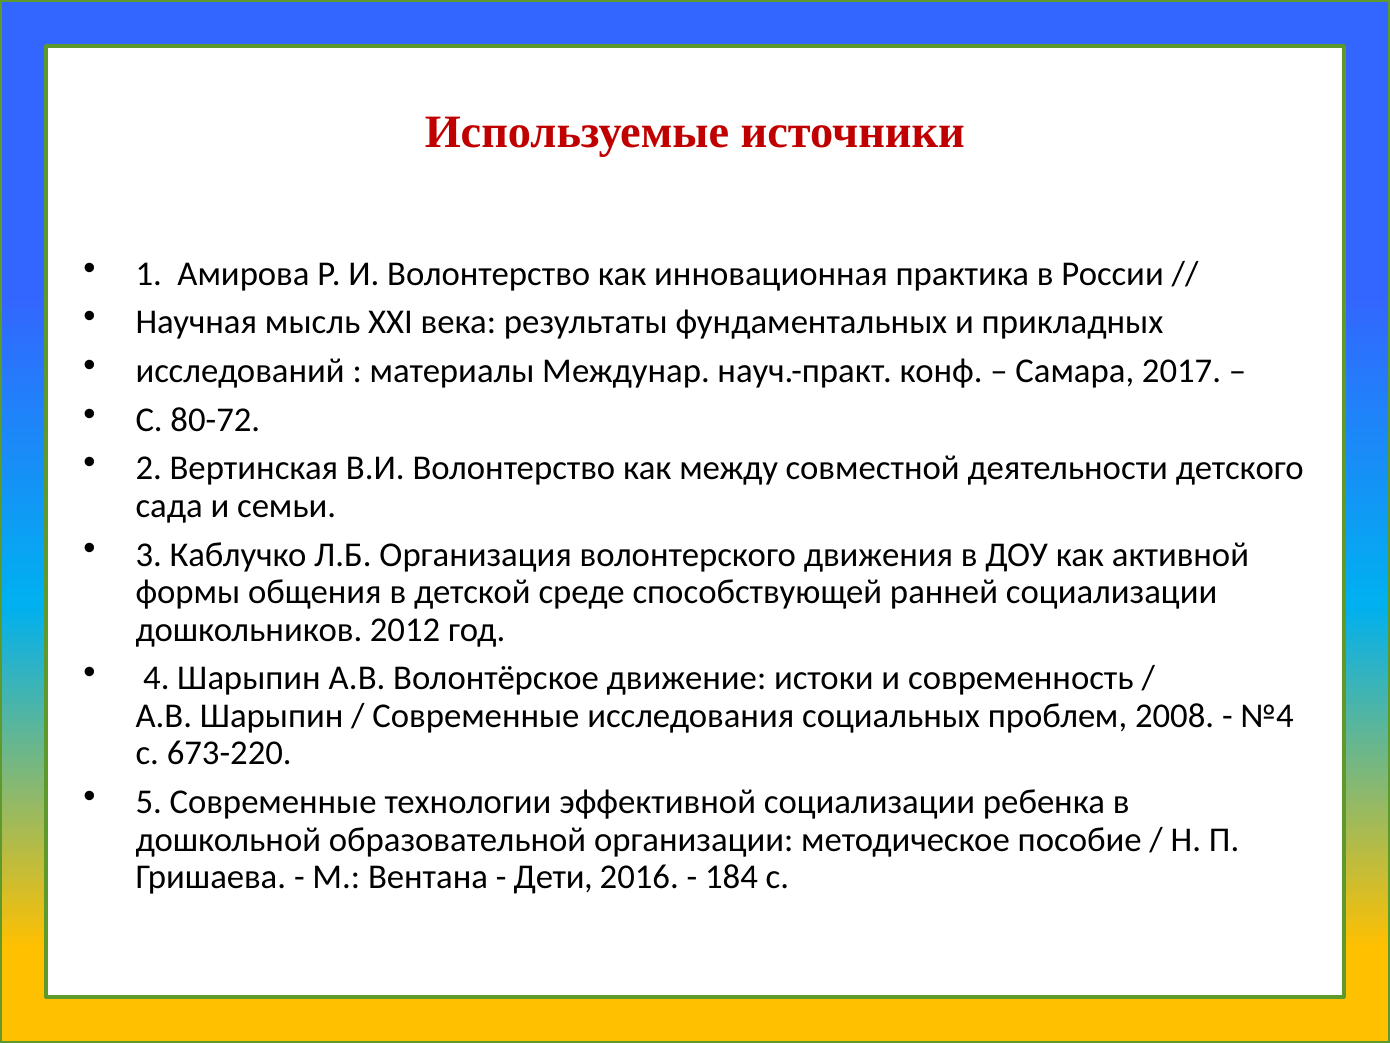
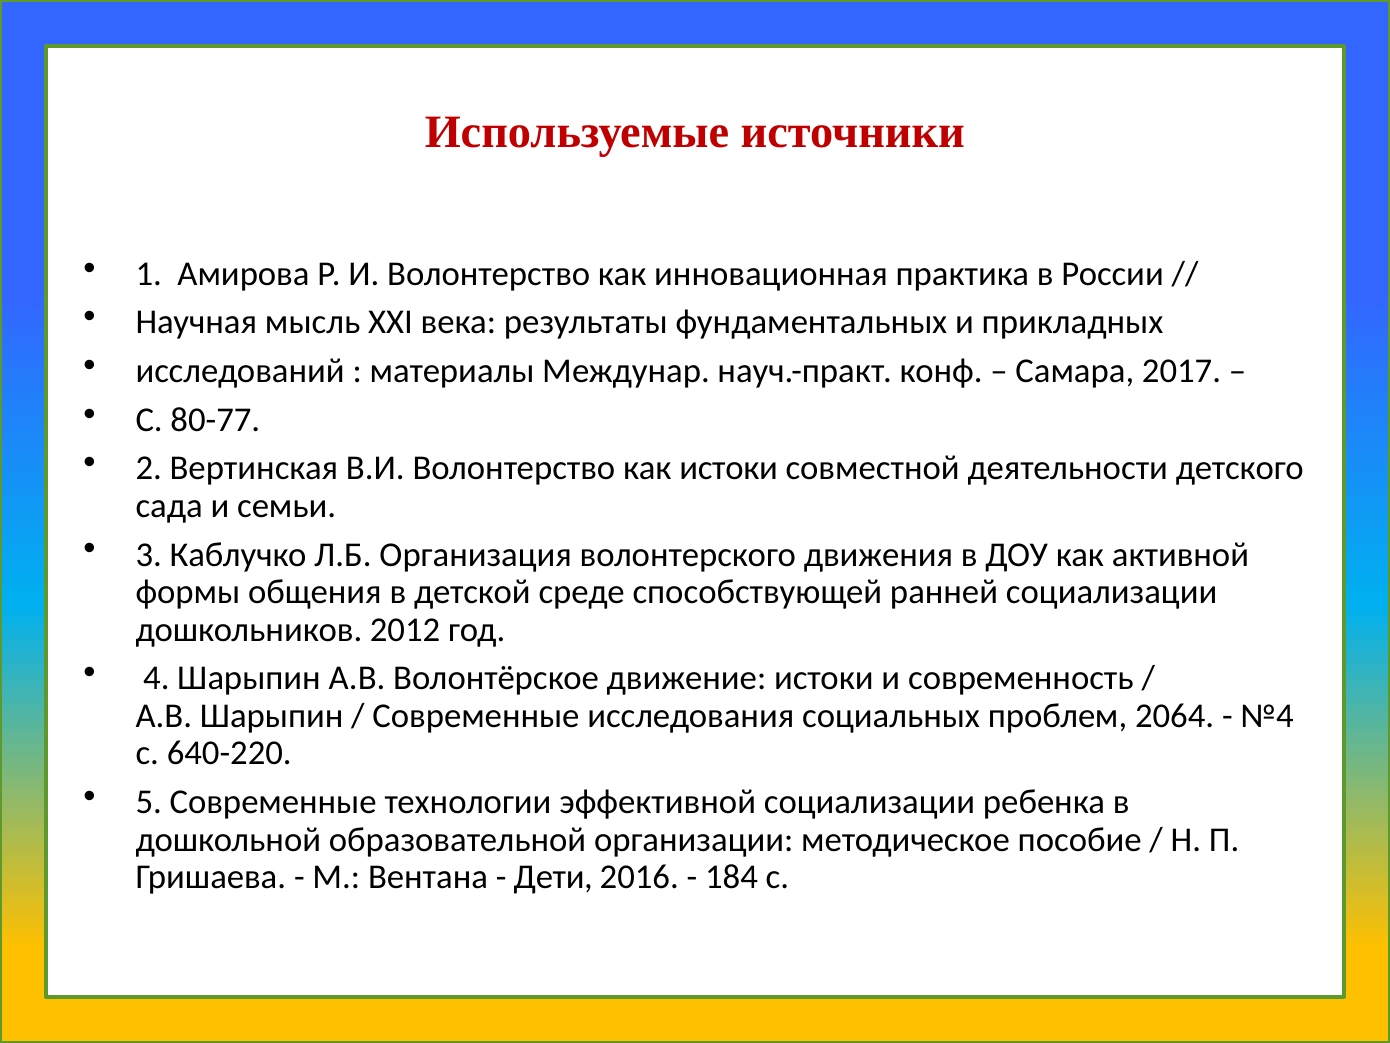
80-72: 80-72 -> 80-77 (215, 419)
как между: между -> истоки (729, 468)
2008: 2008 -> 2064 (1175, 716)
673-220: 673-220 -> 640-220 (229, 753)
